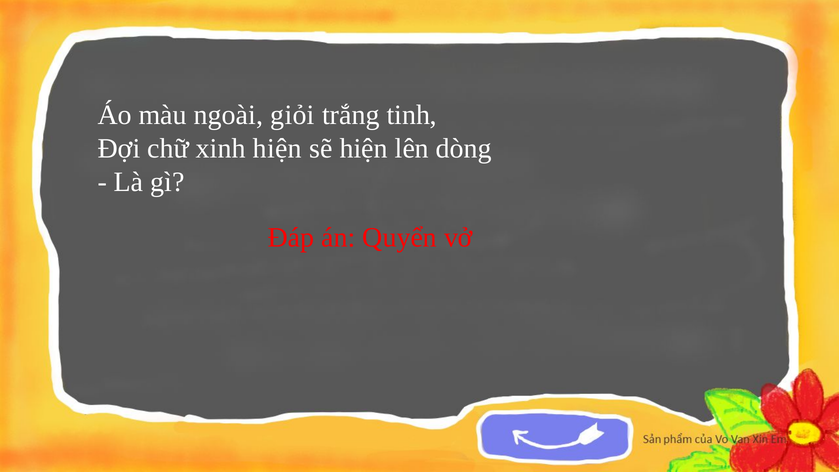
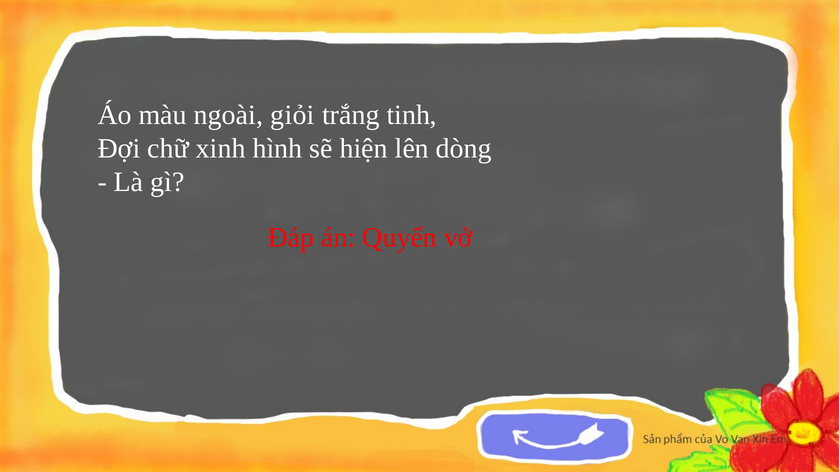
xinh hiện: hiện -> hình (277, 149)
